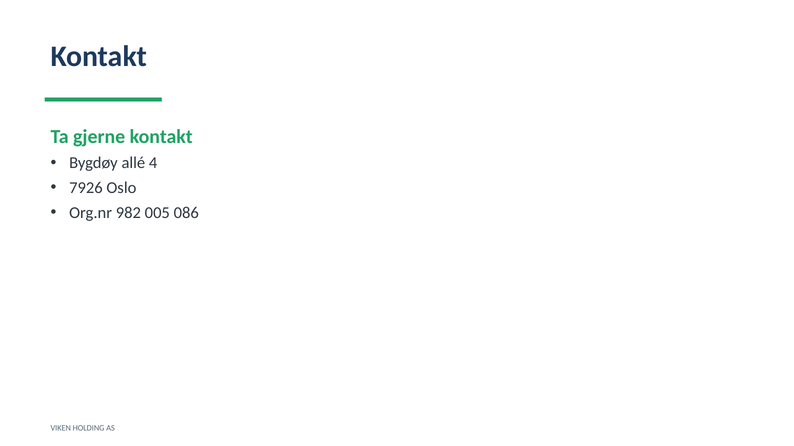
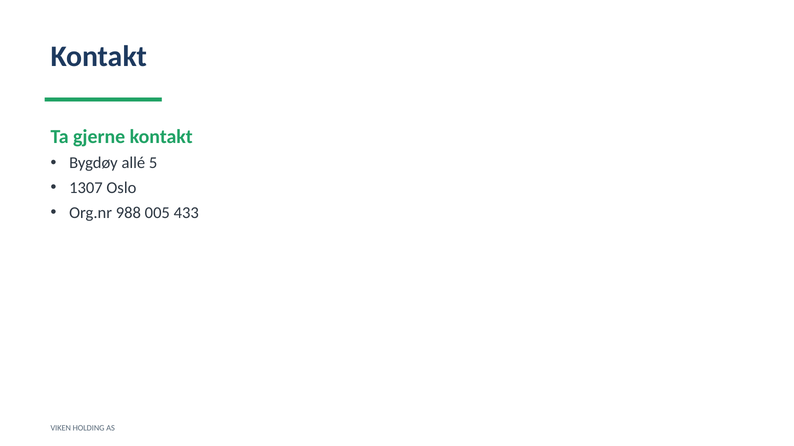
4: 4 -> 5 (153, 163)
7926: 7926 -> 1307 (86, 188)
982: 982 -> 988 (128, 213)
086: 086 -> 433 (186, 213)
